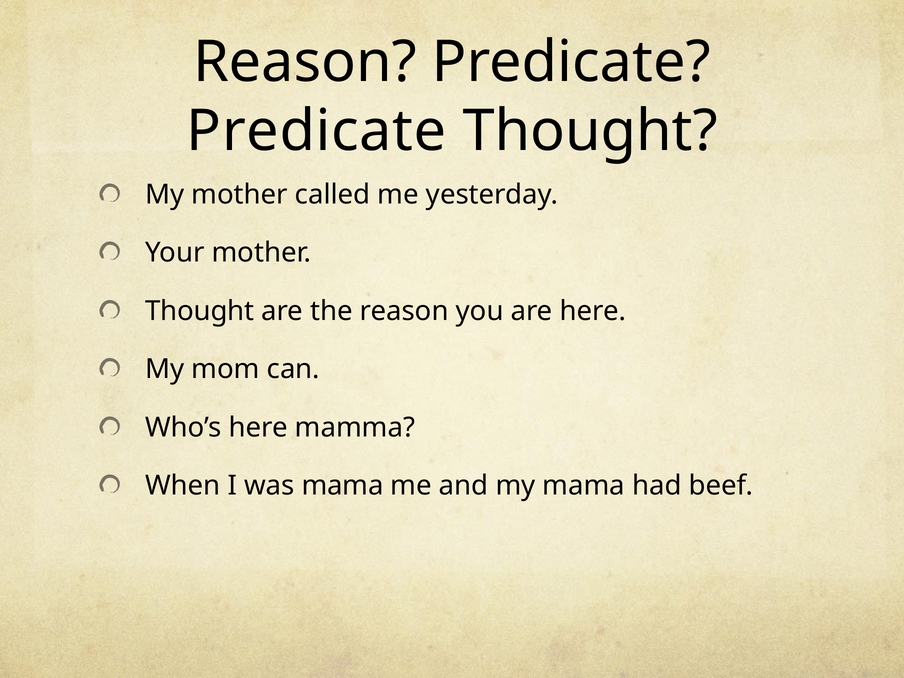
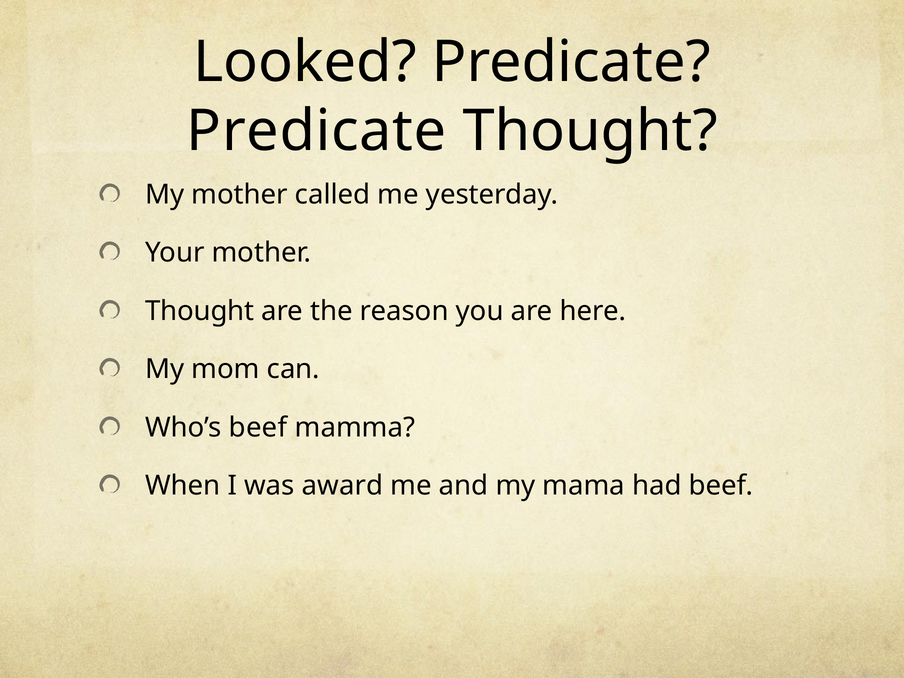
Reason: Reason -> Looked (305, 62)
Who’s here: here -> beef (258, 428)
was mama: mama -> award (342, 486)
